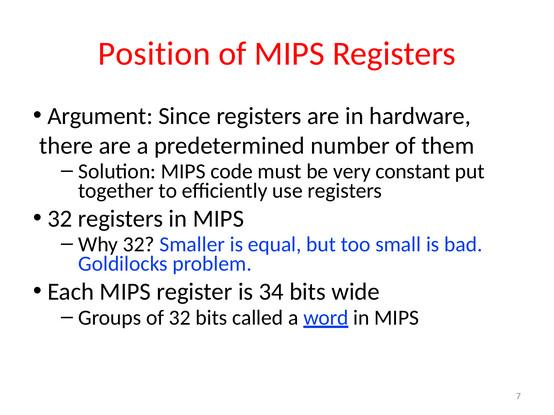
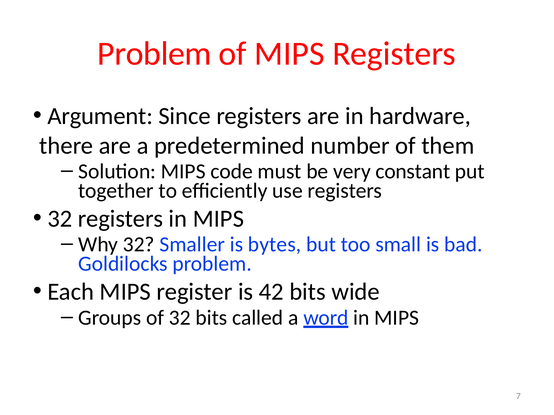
Position: Position -> Problem (154, 54)
equal: equal -> bytes (275, 245)
34: 34 -> 42 (271, 292)
